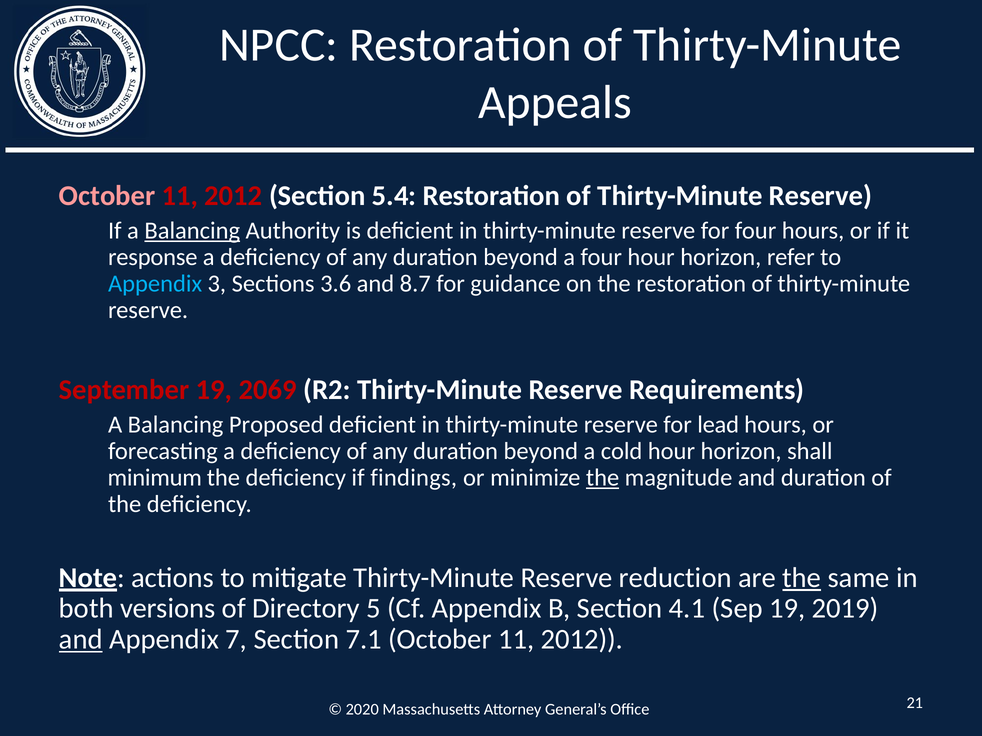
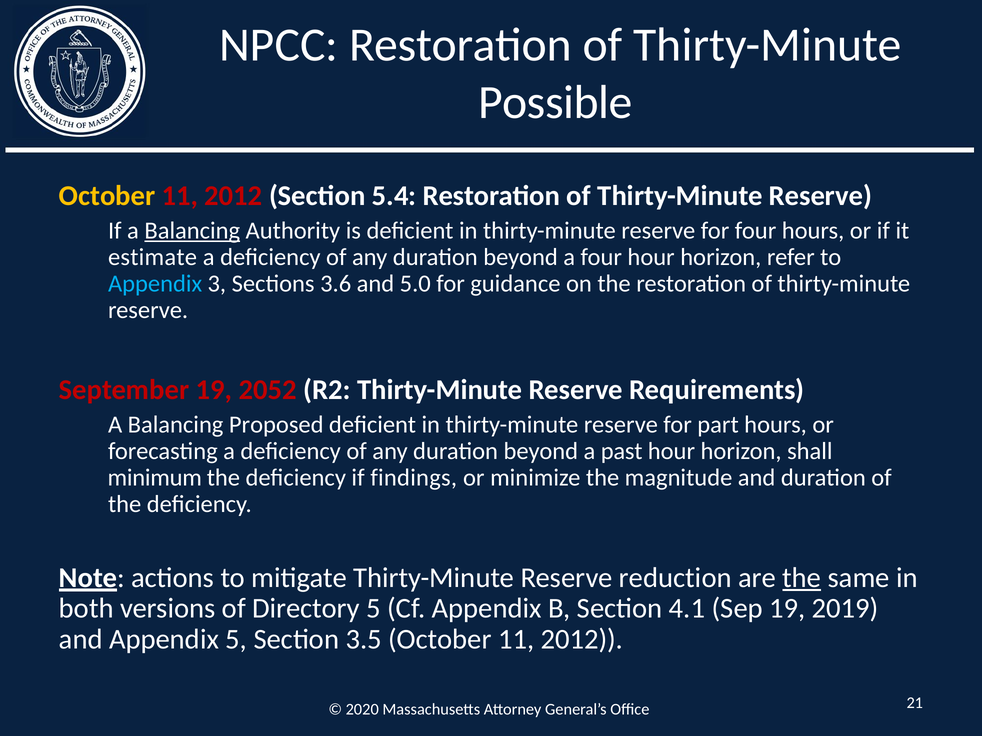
Appeals: Appeals -> Possible (555, 102)
October colour: pink -> yellow (107, 196)
response: response -> estimate (153, 258)
8.7: 8.7 -> 5.0 (415, 284)
2069: 2069 -> 2052 (268, 390)
lead: lead -> part (718, 425)
cold: cold -> past (622, 452)
the underline: present -> none (603, 478)
and underline: present -> none (81, 640)
Appendix 7: 7 -> 5 (236, 640)
7.1: 7.1 -> 3.5 (364, 640)
